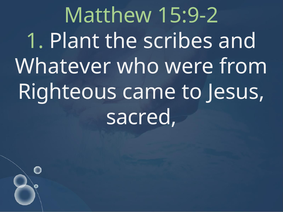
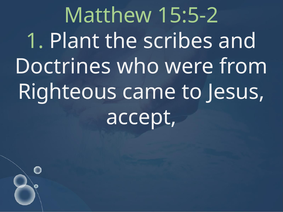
15:9-2: 15:9-2 -> 15:5-2 (188, 16)
Whatever: Whatever -> Doctrines (63, 67)
sacred: sacred -> accept (141, 117)
